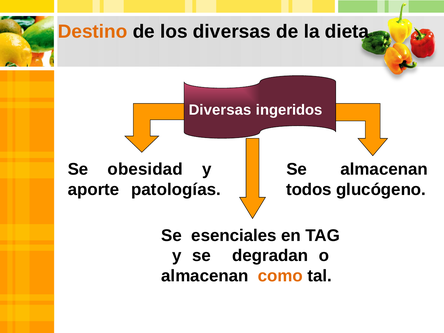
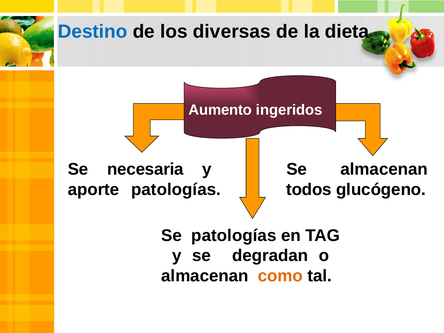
Destino colour: orange -> blue (93, 32)
Diversas: Diversas -> Aumento (220, 110)
obesidad: obesidad -> necesaria (145, 169)
Se esenciales: esenciales -> patologías (234, 236)
